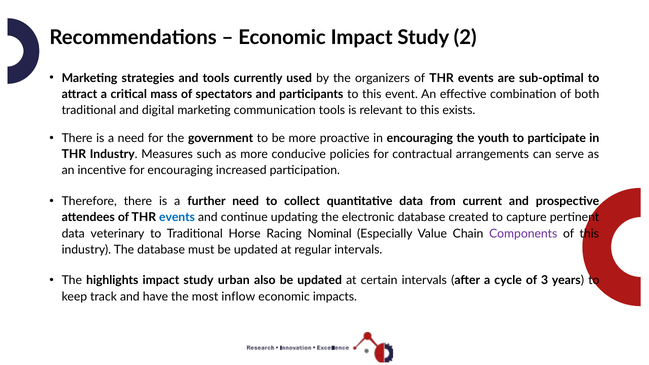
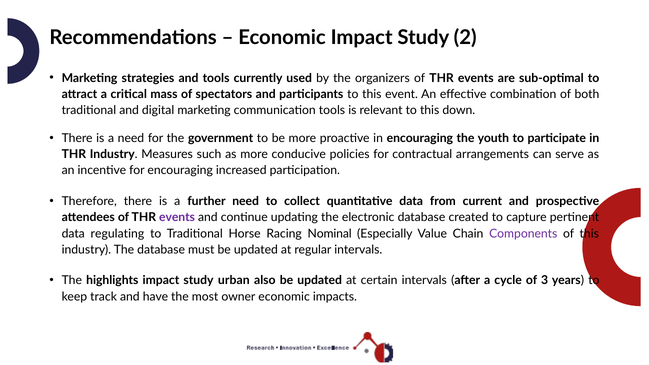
exists: exists -> down (459, 110)
events colour: blue -> purple (177, 217)
veterinary: veterinary -> regulating (117, 234)
inflow: inflow -> owner (238, 297)
